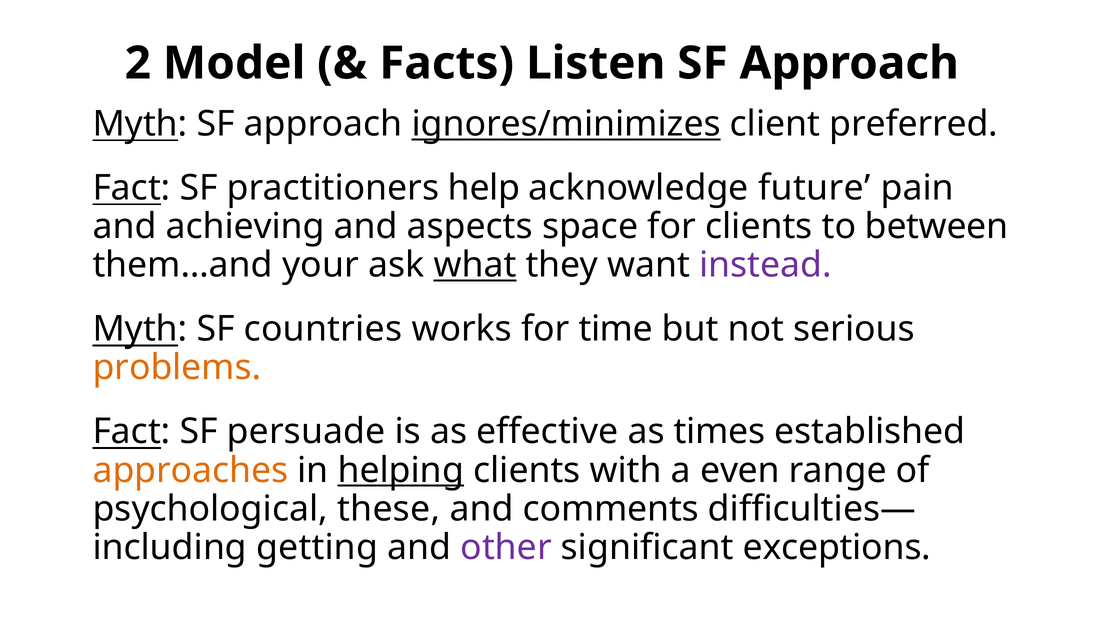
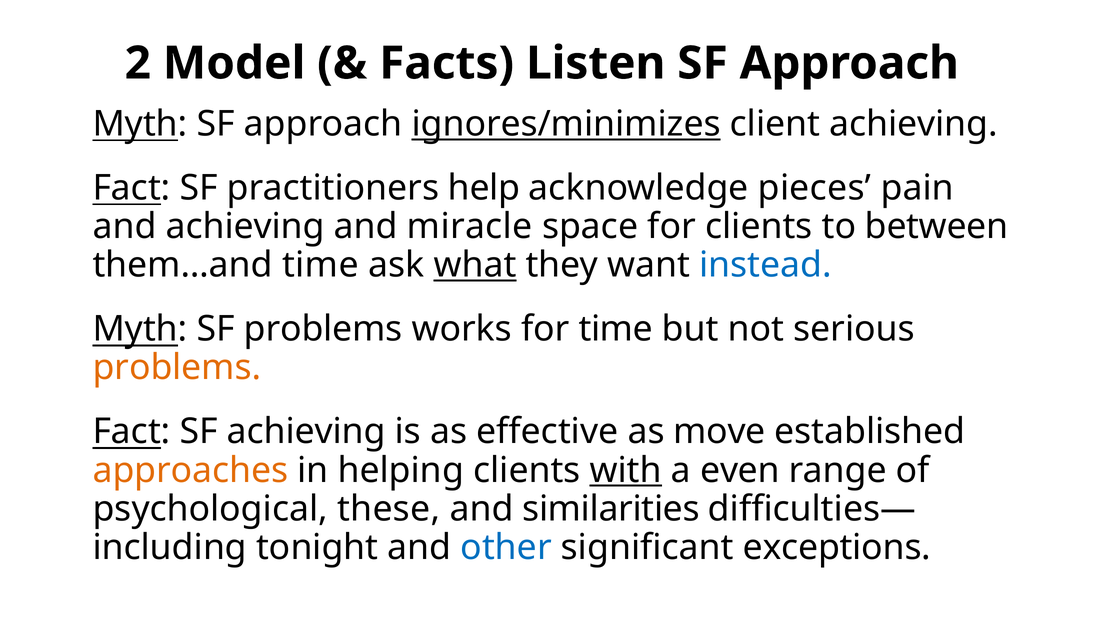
client preferred: preferred -> achieving (914, 124)
future: future -> pieces (815, 188)
aspects: aspects -> miracle (470, 227)
them…and your: your -> time (320, 265)
instead colour: purple -> blue (766, 265)
SF countries: countries -> problems (323, 329)
SF persuade: persuade -> achieving (306, 432)
times: times -> move (719, 432)
helping underline: present -> none (401, 470)
with underline: none -> present (626, 470)
comments: comments -> similarities (611, 509)
getting: getting -> tonight (317, 547)
other colour: purple -> blue (506, 547)
